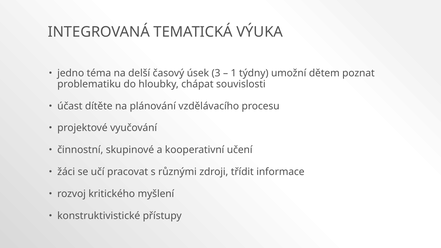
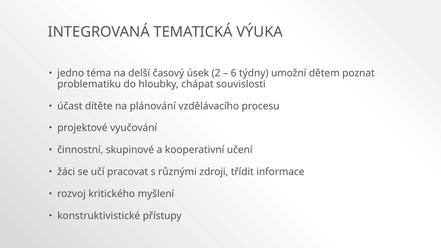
3: 3 -> 2 (216, 73)
1: 1 -> 6 (234, 73)
